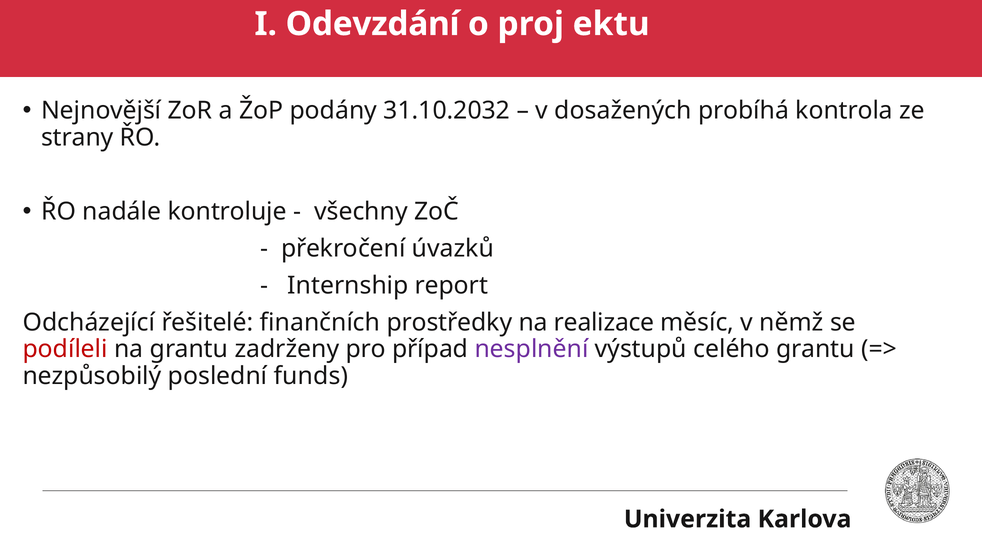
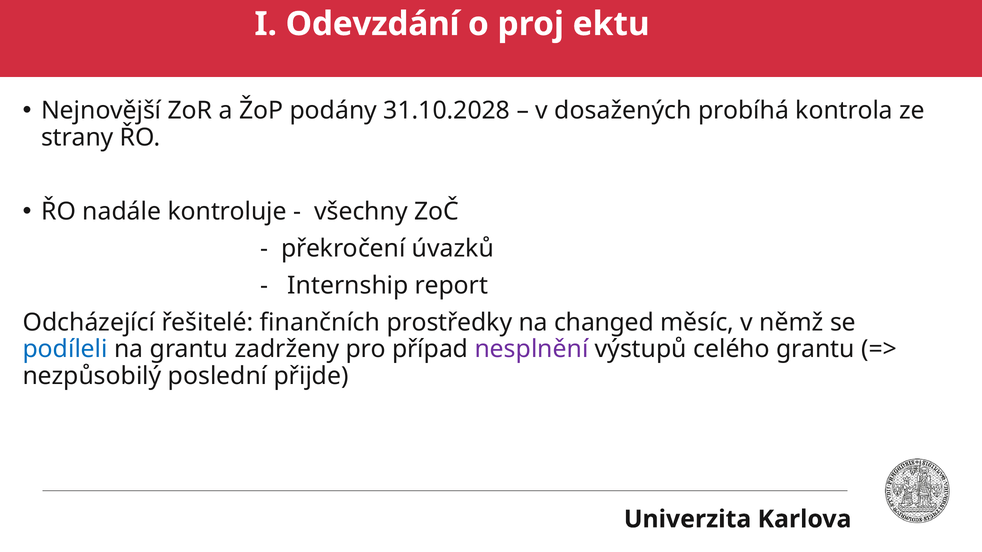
31.10.2032: 31.10.2032 -> 31.10.2028 (447, 111)
realizace: realizace -> changed (604, 323)
podíleli colour: red -> blue (65, 349)
funds: funds -> přijde (311, 376)
